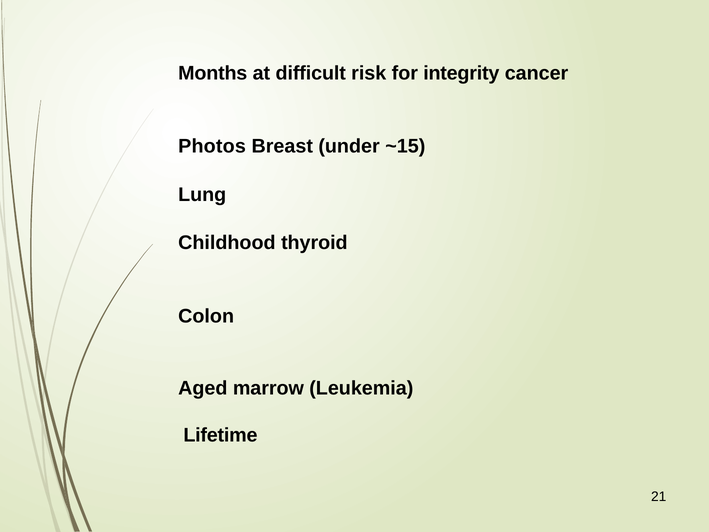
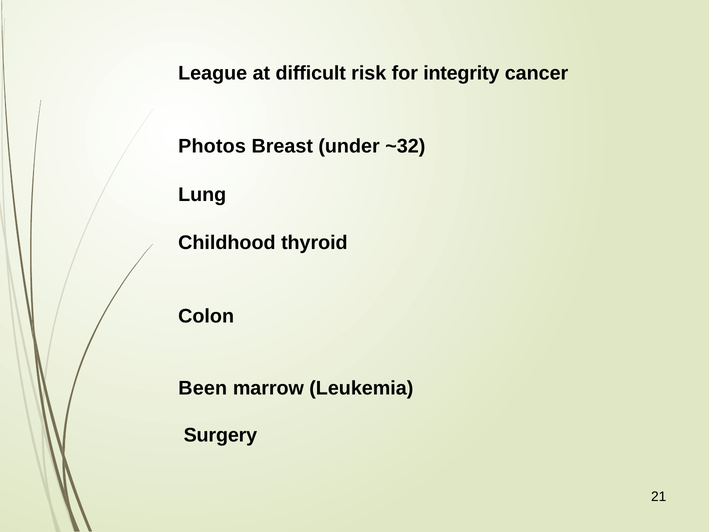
Months: Months -> League (213, 73)
~15: ~15 -> ~32 (405, 146)
Aged: Aged -> Been (203, 388)
Lifetime: Lifetime -> Surgery (220, 435)
